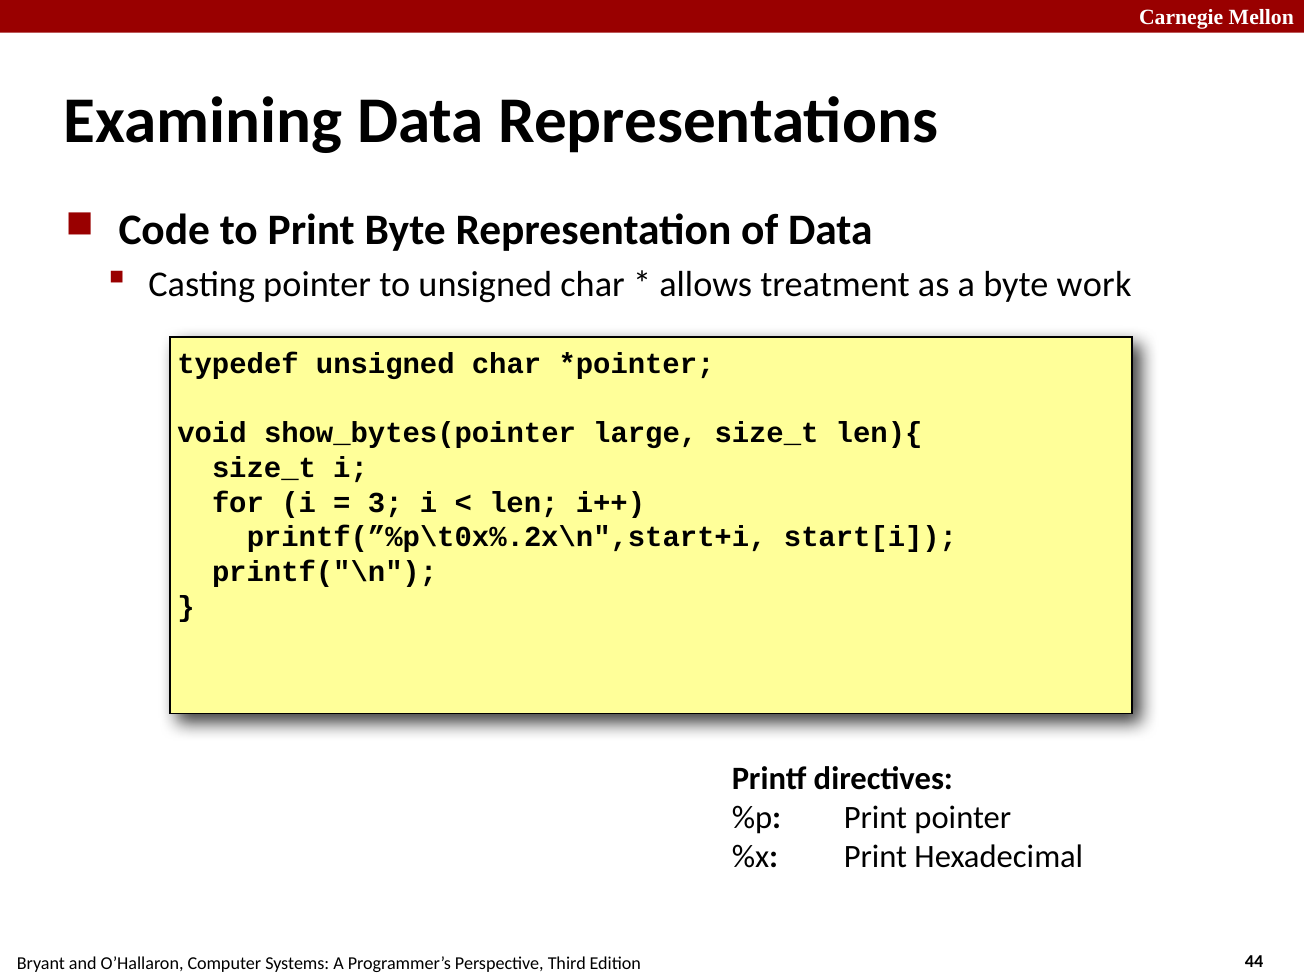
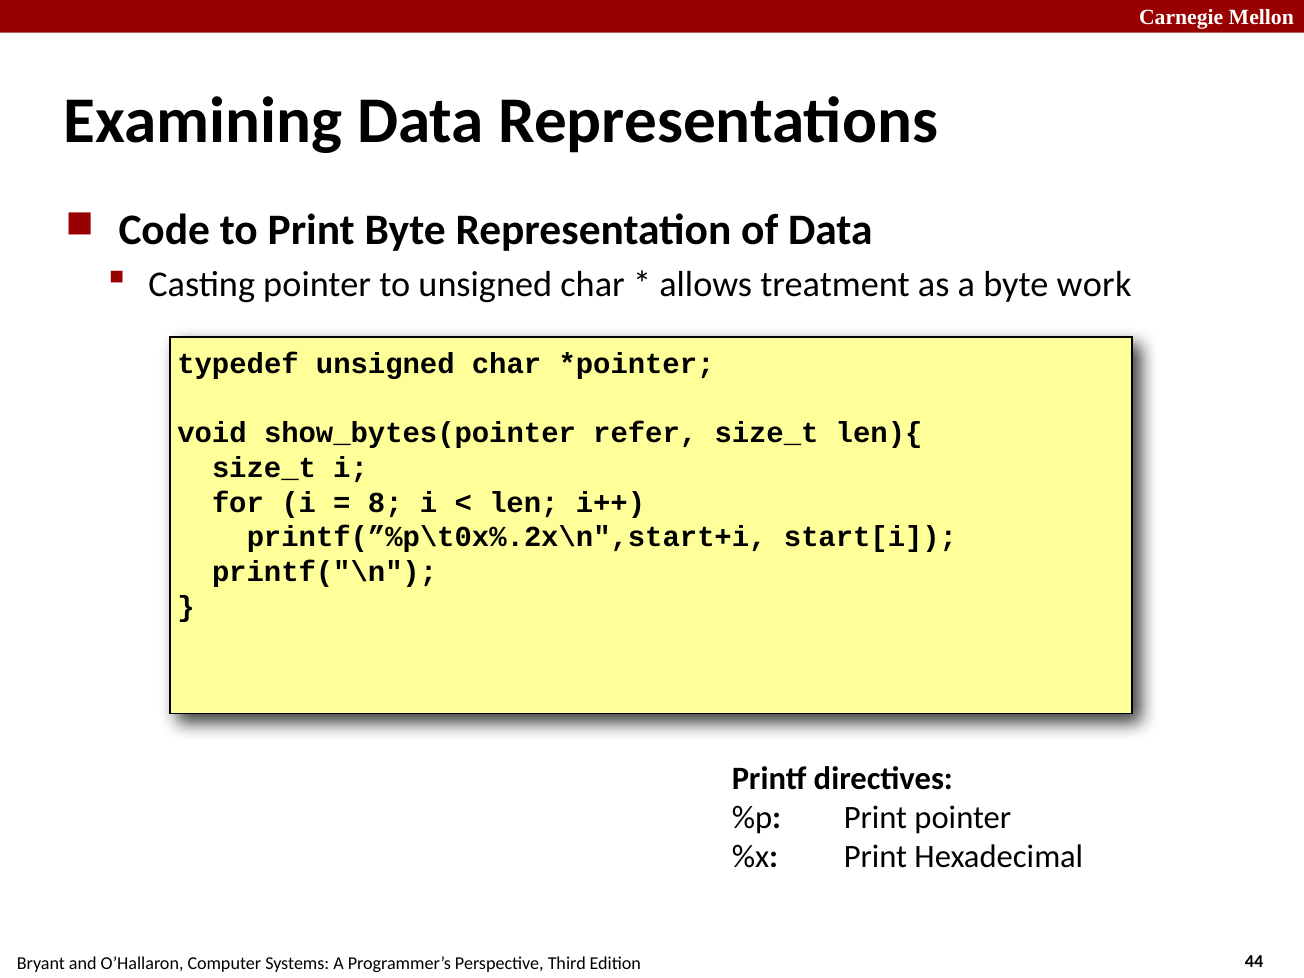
large: large -> refer (645, 433)
3: 3 -> 8 (385, 502)
